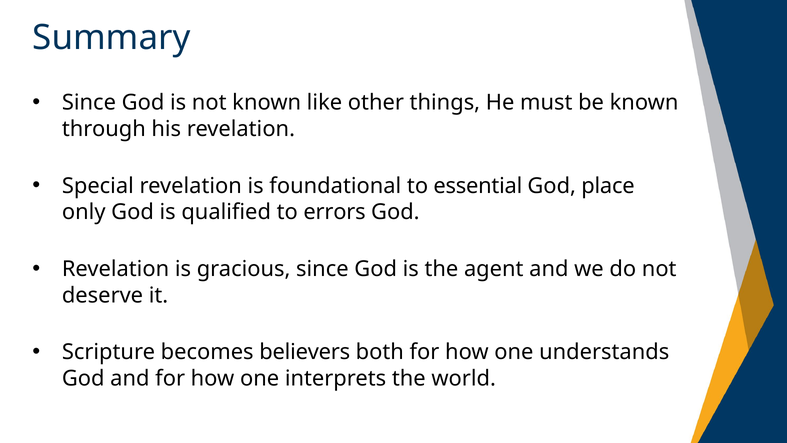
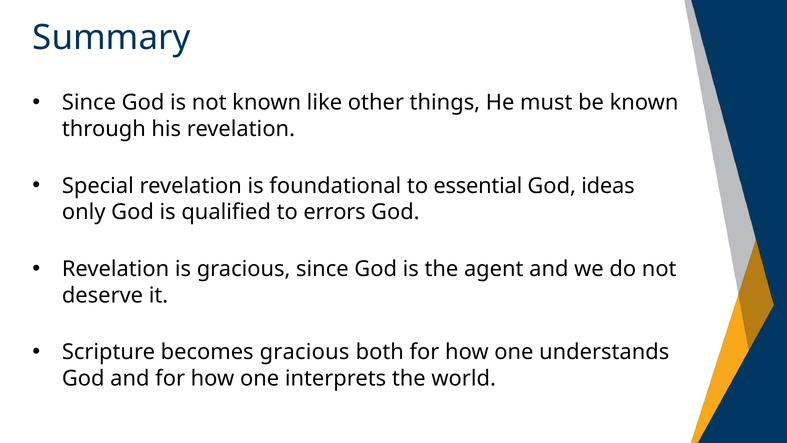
place: place -> ideas (608, 186)
becomes believers: believers -> gracious (305, 352)
